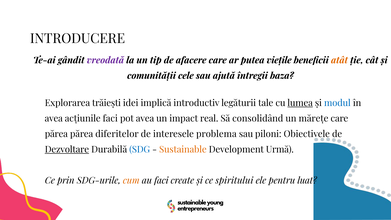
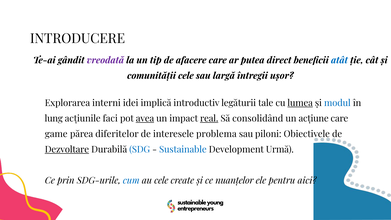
viețile: viețile -> direct (279, 60)
atât colour: orange -> blue (339, 60)
ajută: ajută -> largă (224, 76)
baza: baza -> ușor (282, 76)
trăiești: trăiești -> interni (106, 103)
avea: avea -> lung (54, 119)
avea underline: none -> present (145, 119)
real underline: none -> present (209, 119)
mărețe: mărețe -> acțiune (314, 119)
părea: părea -> game (56, 134)
Sustainable colour: orange -> blue (183, 150)
cum colour: orange -> blue (131, 181)
au faci: faci -> cele (161, 181)
spiritului: spiritului -> nuanțelor (234, 181)
luat: luat -> aici (307, 181)
